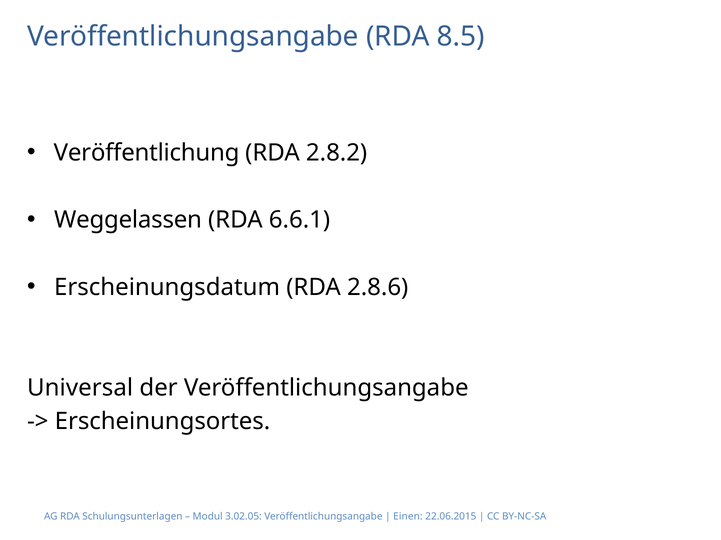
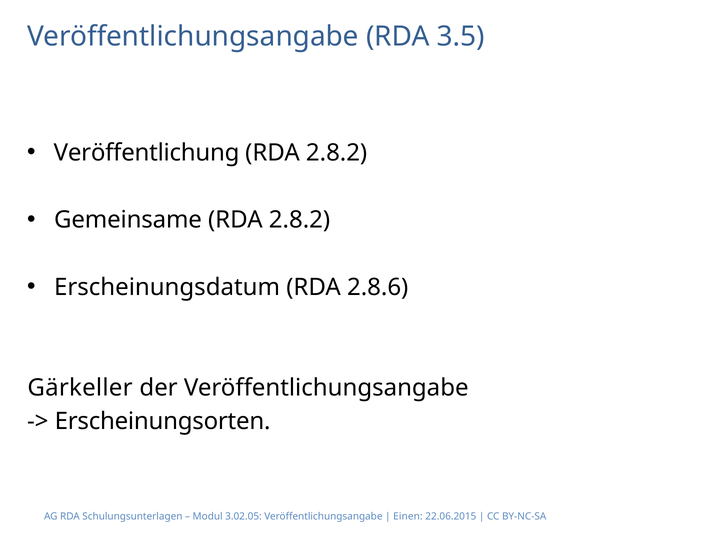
8.5: 8.5 -> 3.5 (461, 36)
Weggelassen: Weggelassen -> Gemeinsame (128, 220)
6.6.1: 6.6.1 -> 2.8.2 (300, 220)
Universal: Universal -> Gärkeller (80, 388)
Erscheinungsortes: Erscheinungsortes -> Erscheinungsorten (163, 422)
